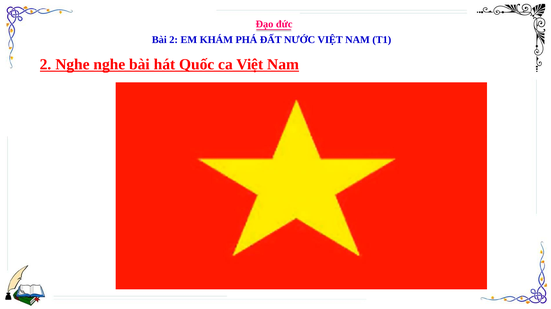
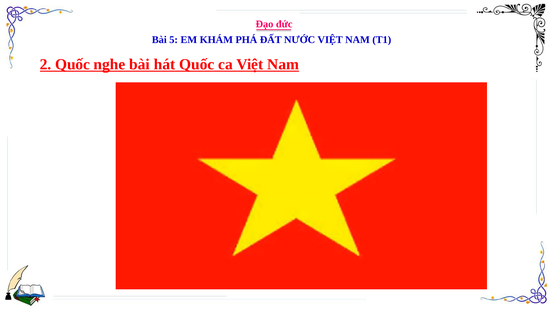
Bài 2: 2 -> 5 (174, 40)
2 Nghe: Nghe -> Quốc (73, 64)
